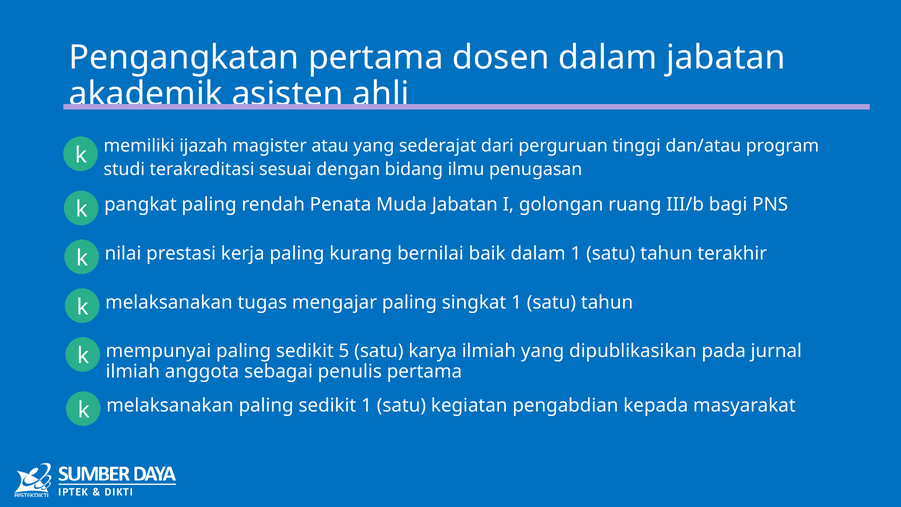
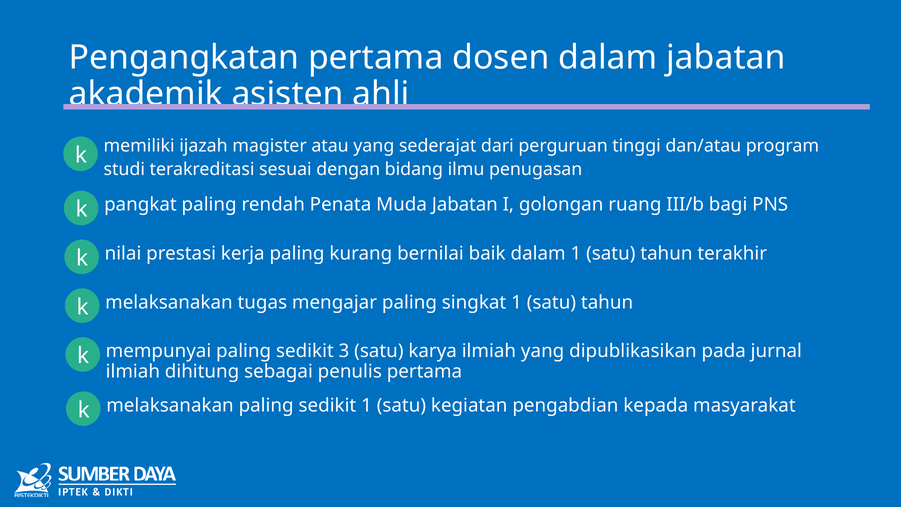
5: 5 -> 3 (344, 351)
anggota: anggota -> dihitung (202, 371)
